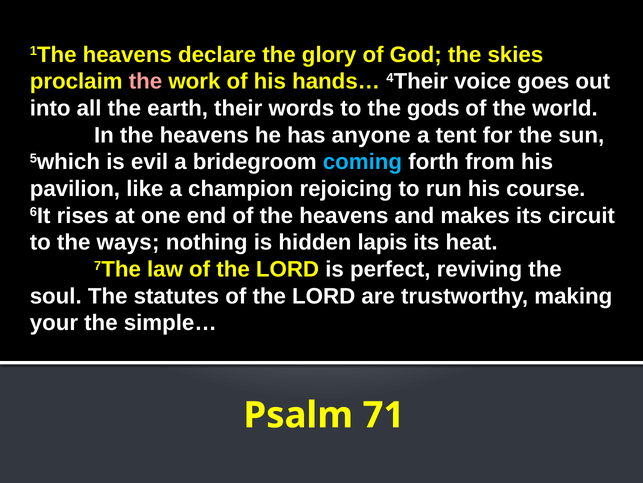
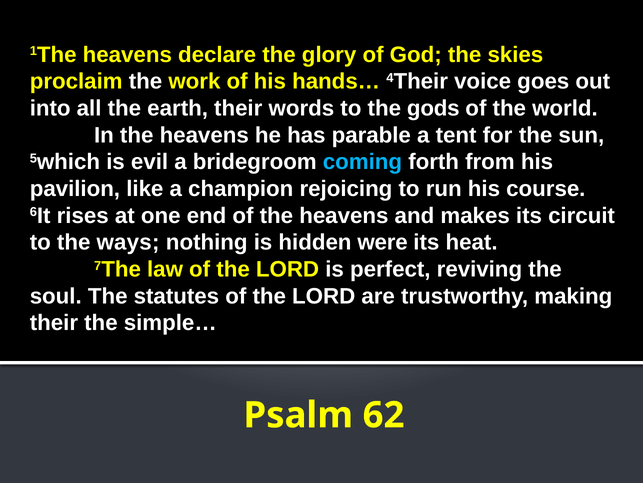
the colour: pink -> white (146, 81)
anyone: anyone -> parable (371, 135)
lapis: lapis -> were (383, 242)
your: your -> their (54, 323)
71: 71 -> 62 (384, 415)
